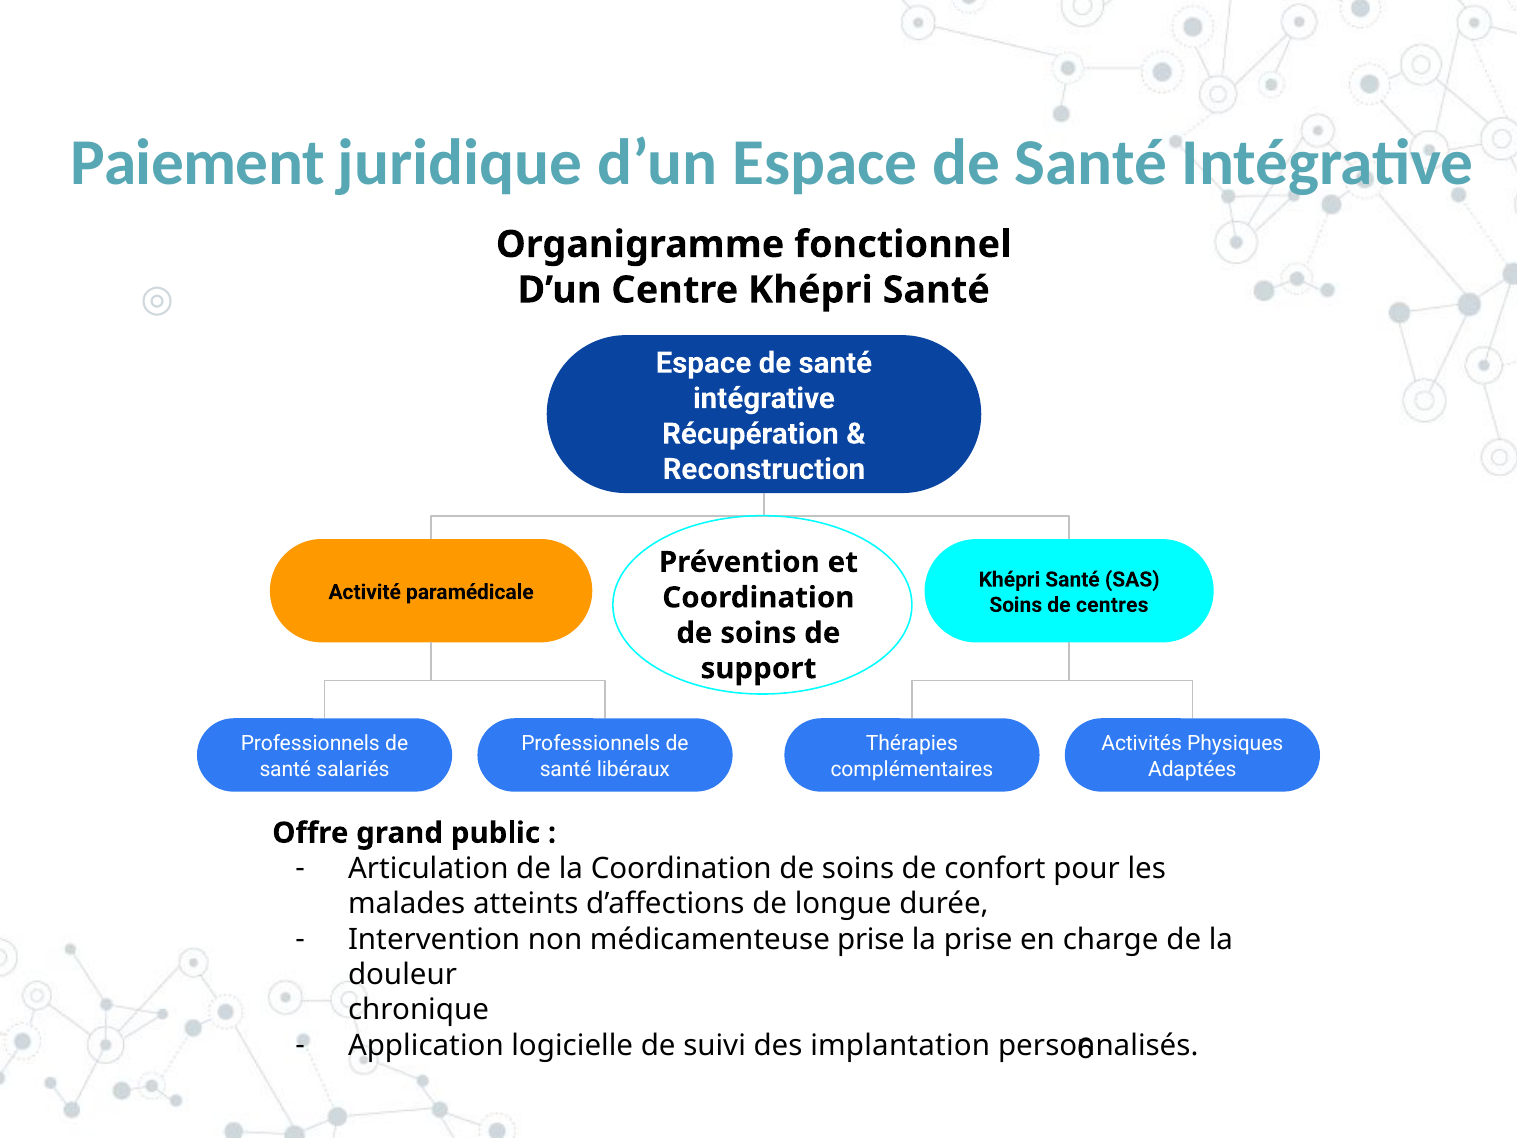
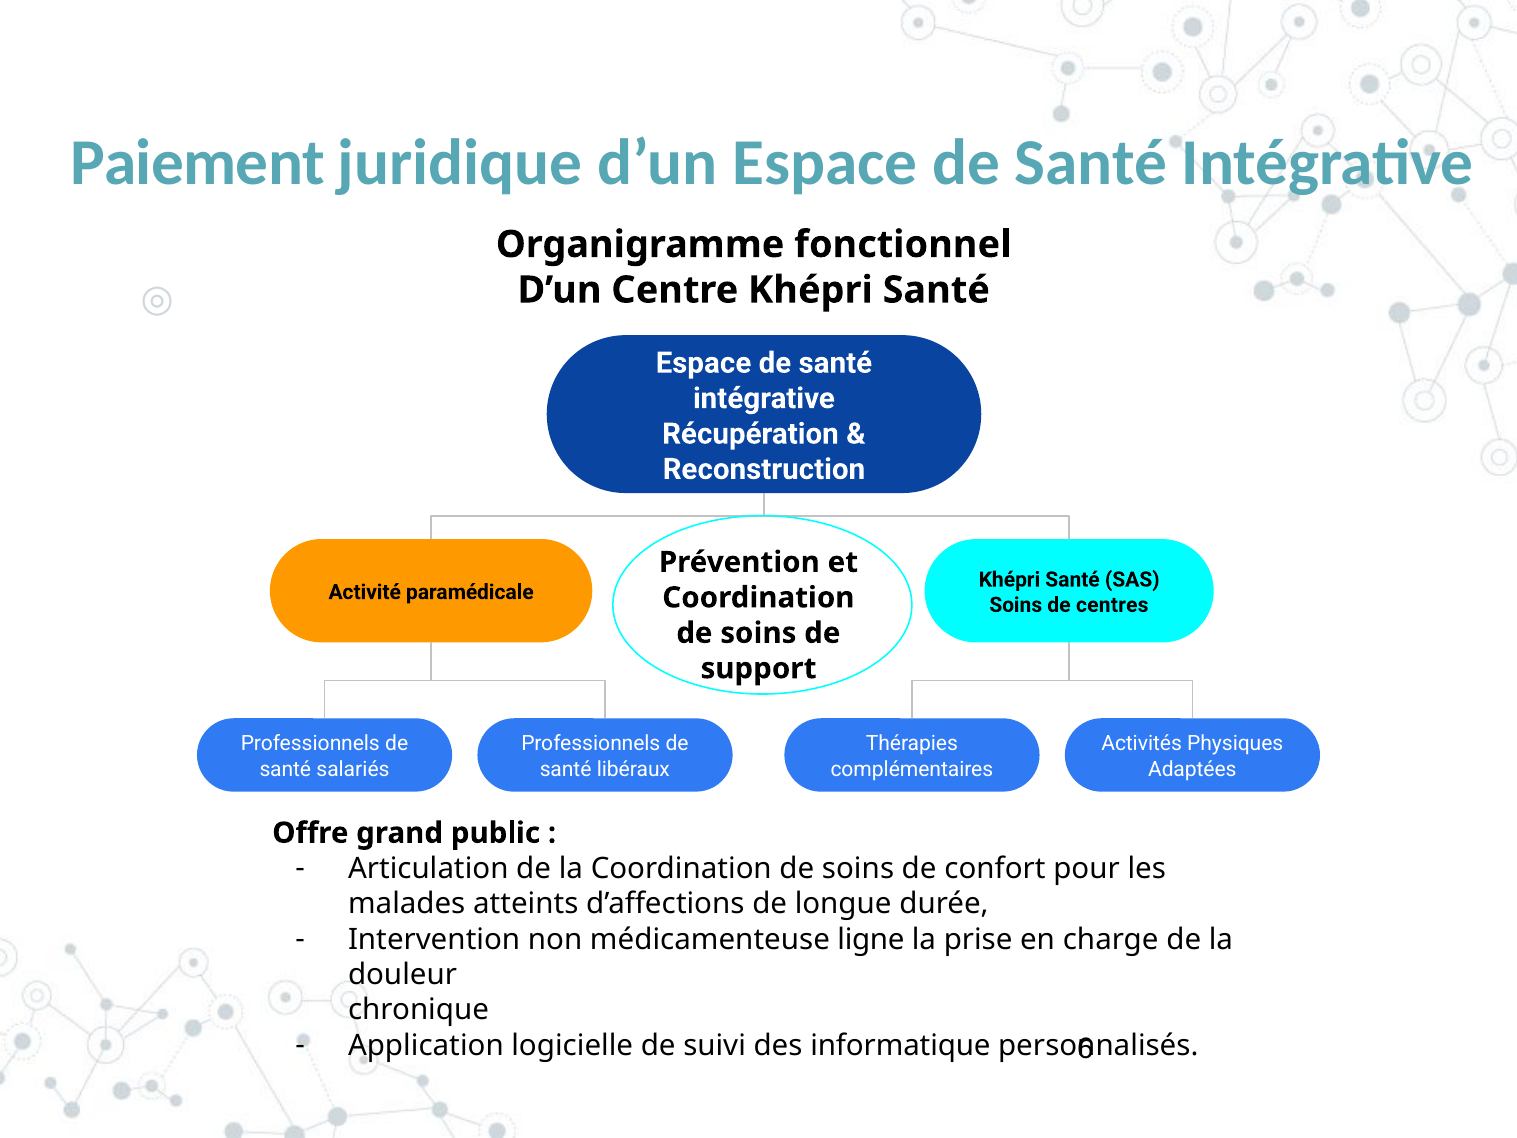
médicamenteuse prise: prise -> ligne (871, 939)
implantation: implantation -> informatique (900, 1045)
